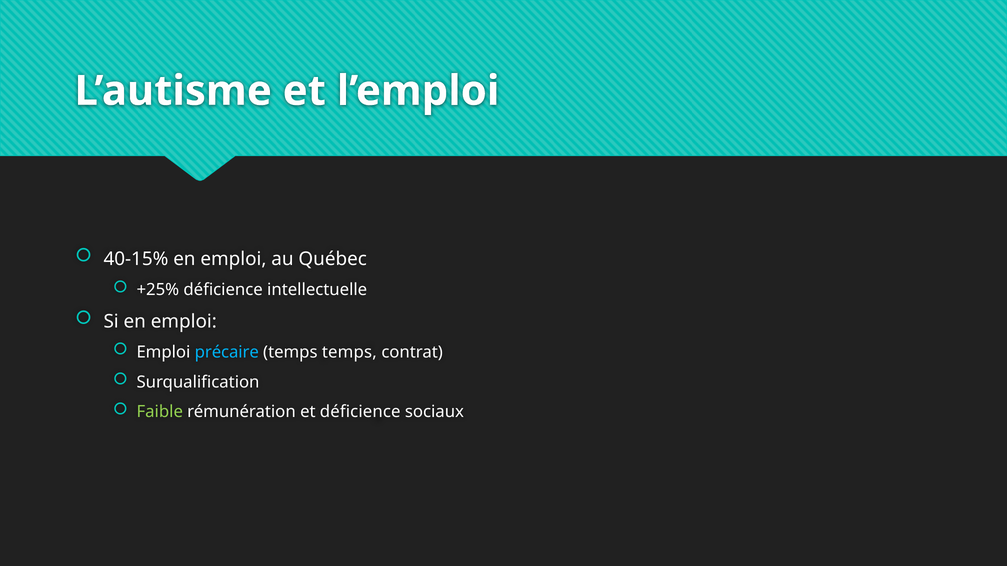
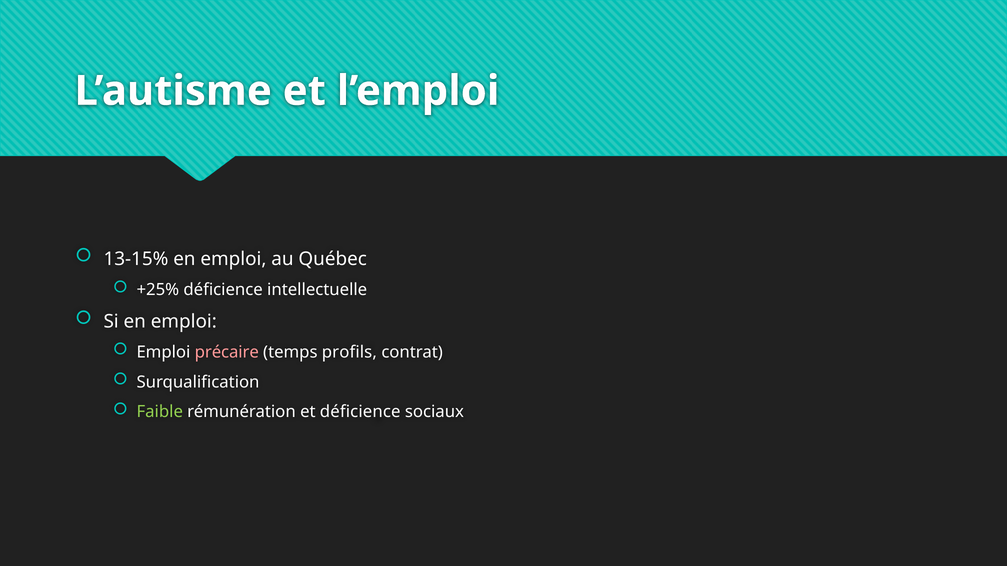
40-15%: 40-15% -> 13-15% (136, 259)
précaire colour: light blue -> pink (227, 352)
temps temps: temps -> profils (349, 352)
